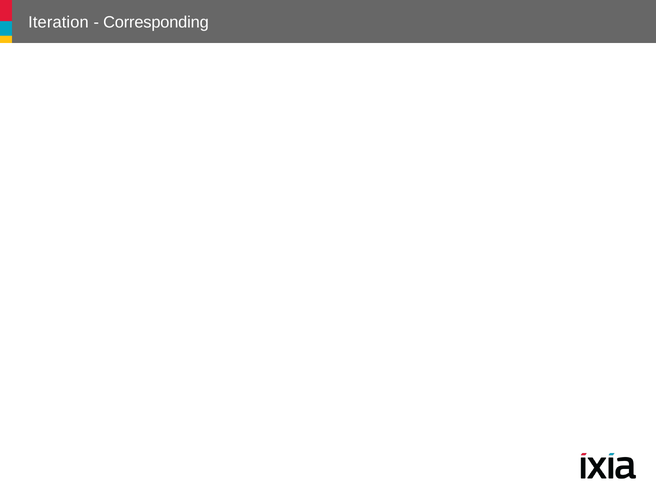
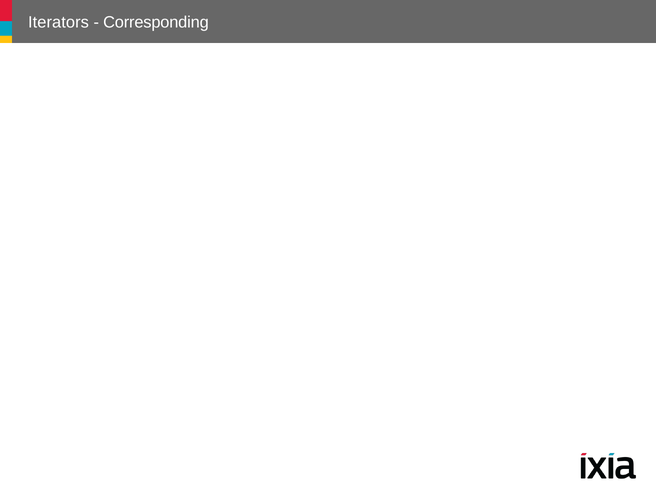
Iteration: Iteration -> Iterators (58, 22)
